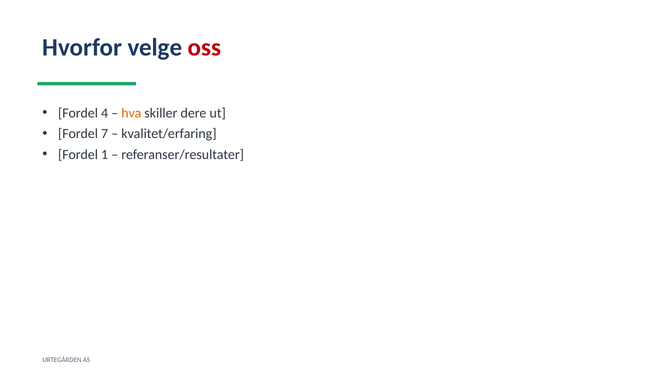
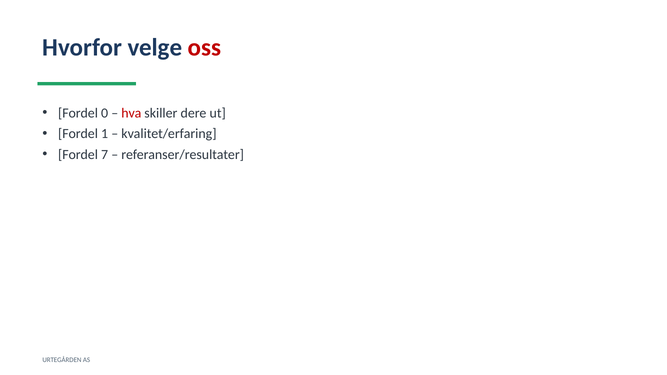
4: 4 -> 0 (105, 113)
hva colour: orange -> red (131, 113)
7: 7 -> 1 (105, 134)
1: 1 -> 7 (105, 155)
